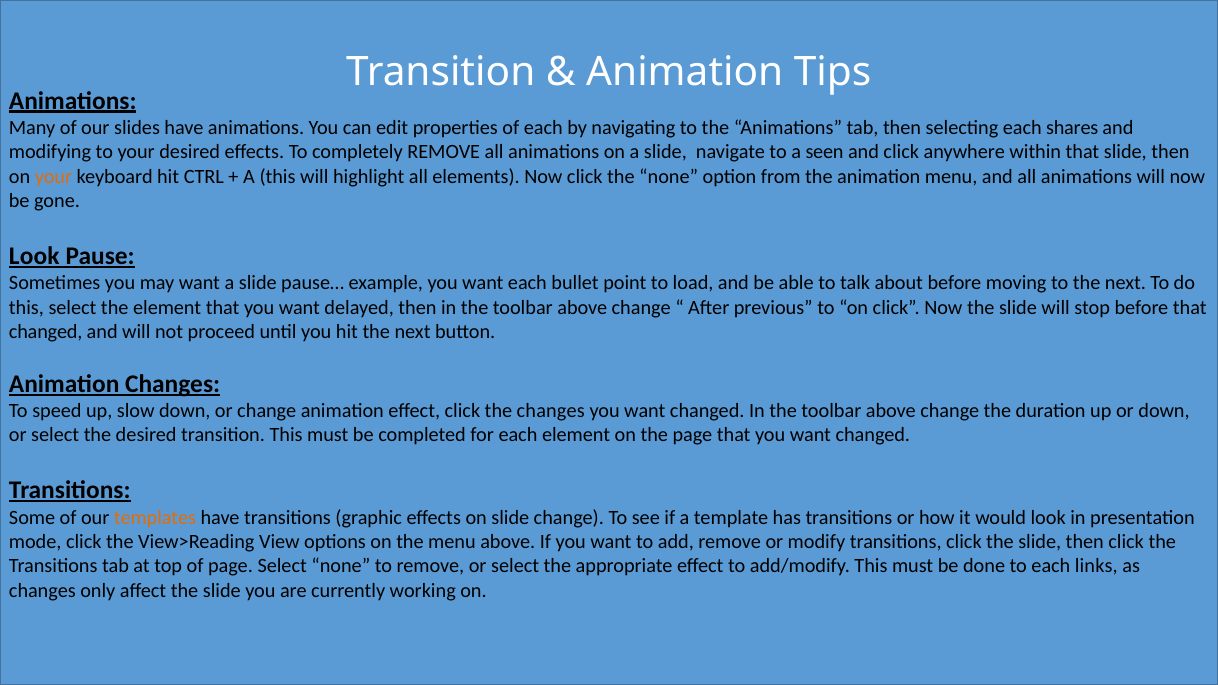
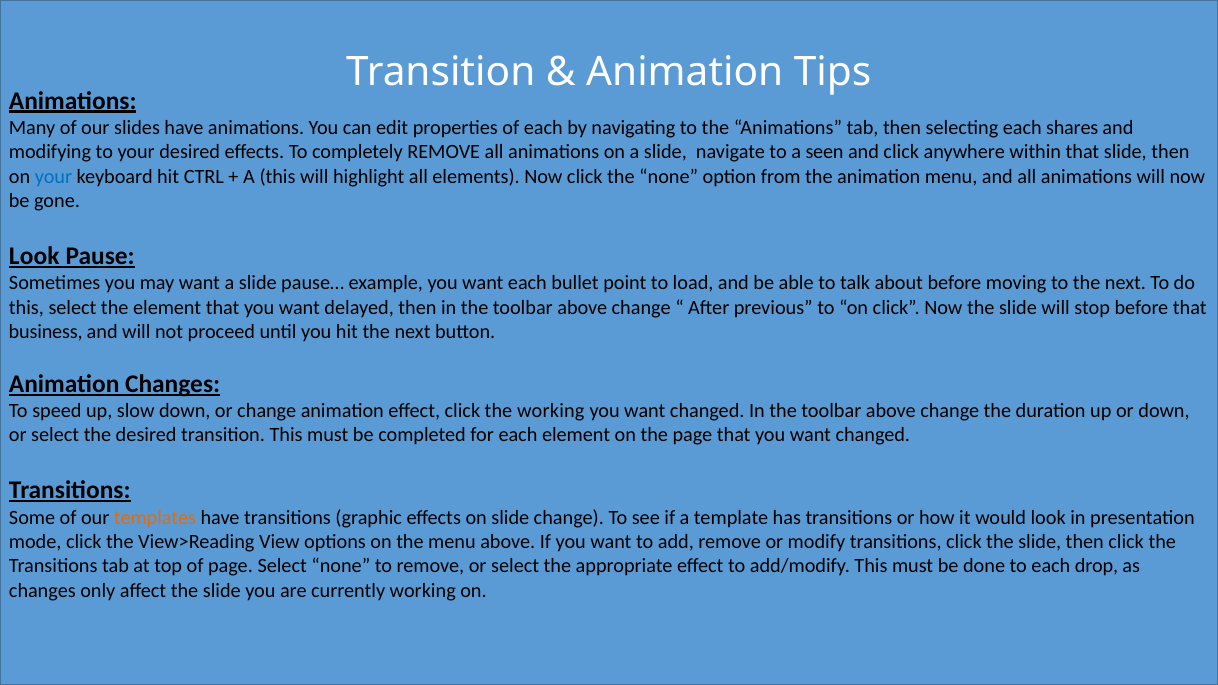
your colour: orange -> blue (53, 177)
changed: changed -> business (46, 332)
the changes: changes -> working (551, 411)
links: links -> drop (1096, 566)
